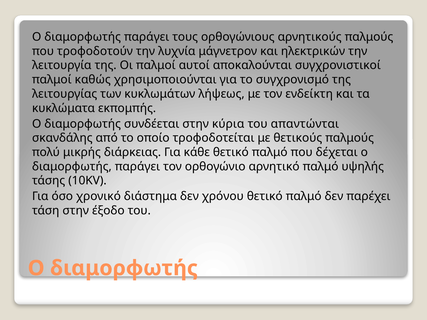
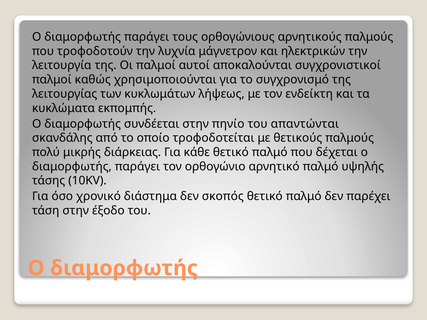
κύρια: κύρια -> πηνίο (228, 124)
χρόνου: χρόνου -> σκοπός (223, 197)
